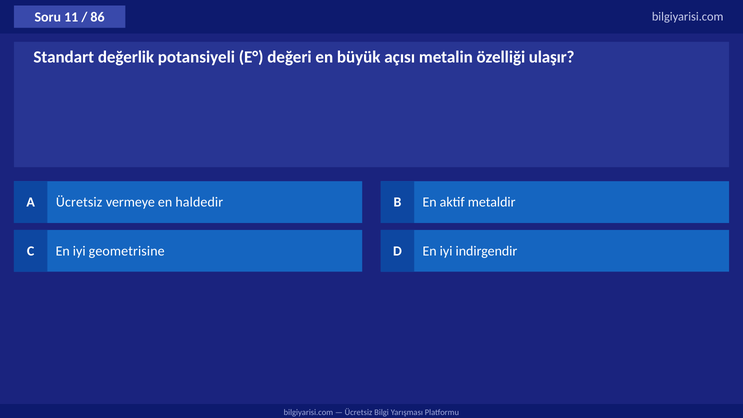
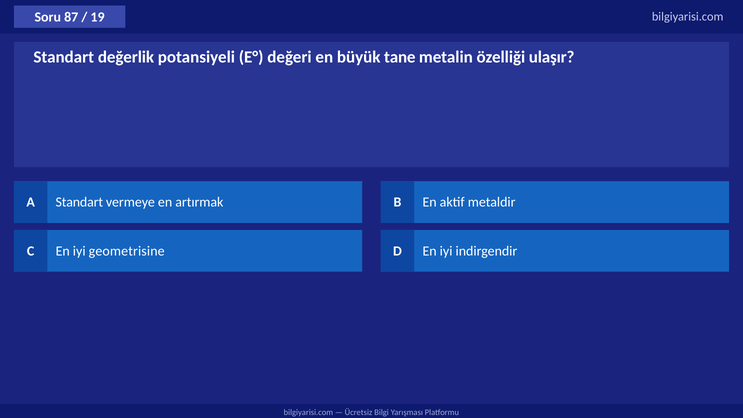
11: 11 -> 87 (71, 17)
86: 86 -> 19 (98, 17)
açısı: açısı -> tane (400, 57)
A Ücretsiz: Ücretsiz -> Standart (79, 202)
haldedir: haldedir -> artırmak (199, 202)
